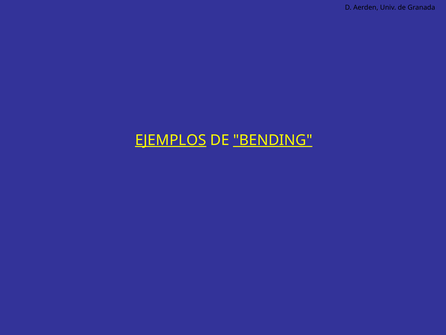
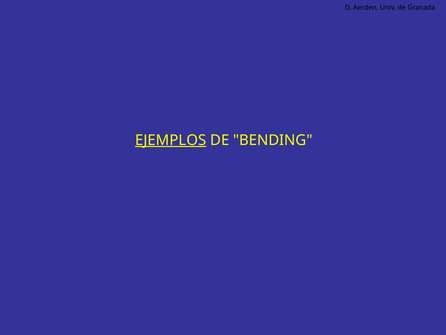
BENDING underline: present -> none (273, 140)
